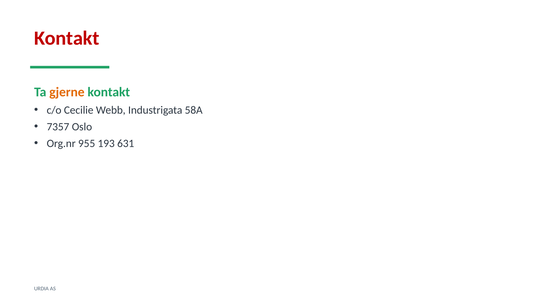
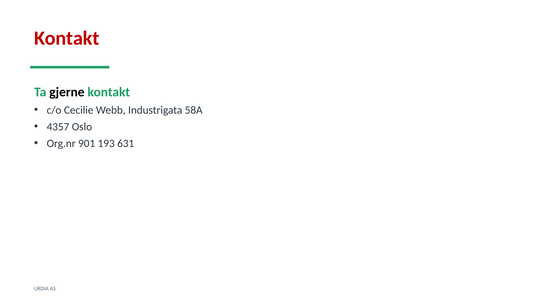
gjerne colour: orange -> black (67, 92)
7357: 7357 -> 4357 (58, 127)
955: 955 -> 901 (87, 144)
